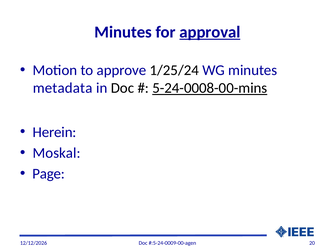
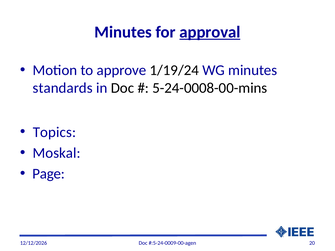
1/25/24: 1/25/24 -> 1/19/24 (174, 70)
metadata: metadata -> standards (63, 88)
5-24-0008-00-mins underline: present -> none (210, 88)
Herein: Herein -> Topics (54, 132)
